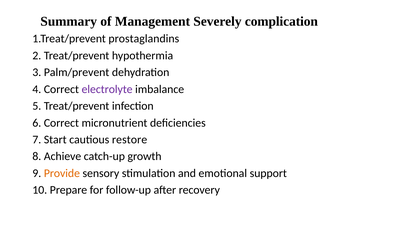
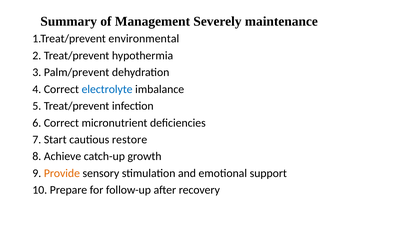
complication: complication -> maintenance (281, 21)
prostaglandins: prostaglandins -> environmental (144, 39)
electrolyte colour: purple -> blue (107, 89)
